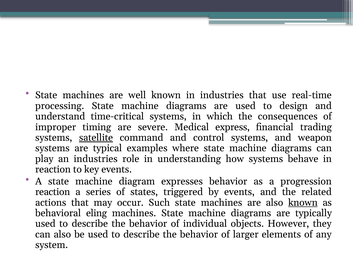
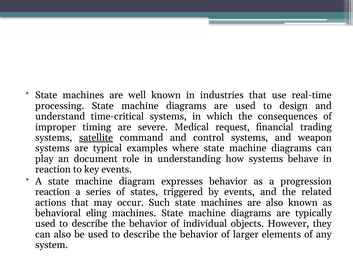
express: express -> request (233, 127)
an industries: industries -> document (96, 159)
known underline: present -> none (303, 202)
